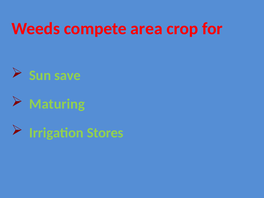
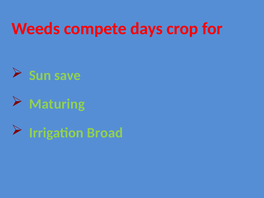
area: area -> days (147, 29)
Stores: Stores -> Broad (105, 133)
